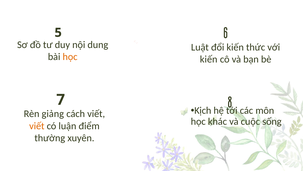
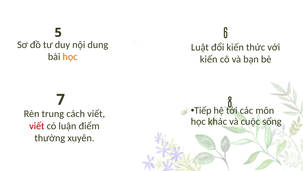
Kịch: Kịch -> Tiếp (203, 110)
giảng: giảng -> trung (53, 113)
viết colour: orange -> red (37, 126)
